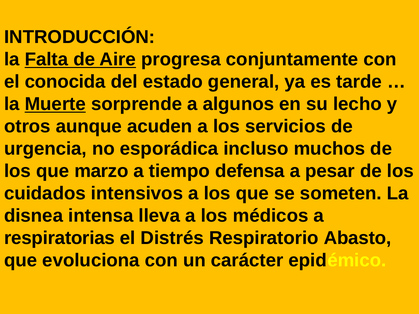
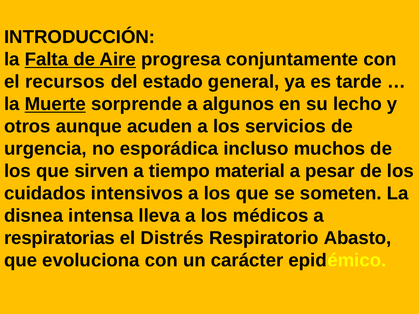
conocida: conocida -> recursos (65, 82)
marzo: marzo -> sirven (101, 171)
defensa: defensa -> material (250, 171)
